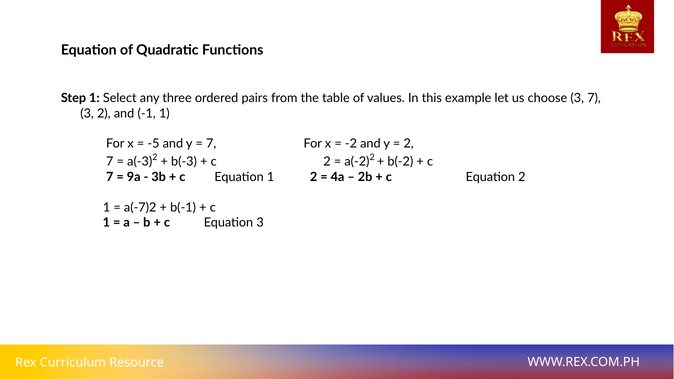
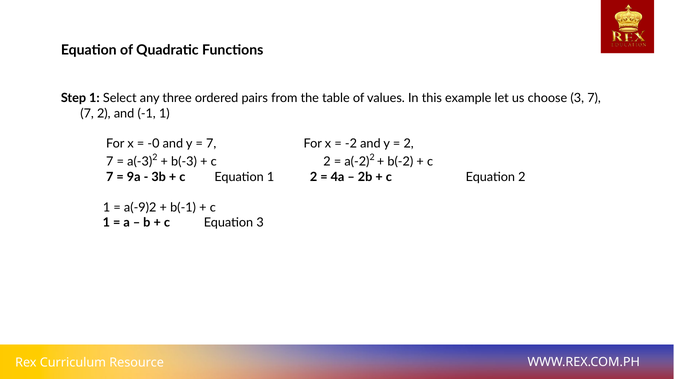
3: 3 -> 7 (87, 113)
-5: -5 -> -0 (153, 144)
a(-7)2: a(-7)2 -> a(-9)2 (140, 208)
